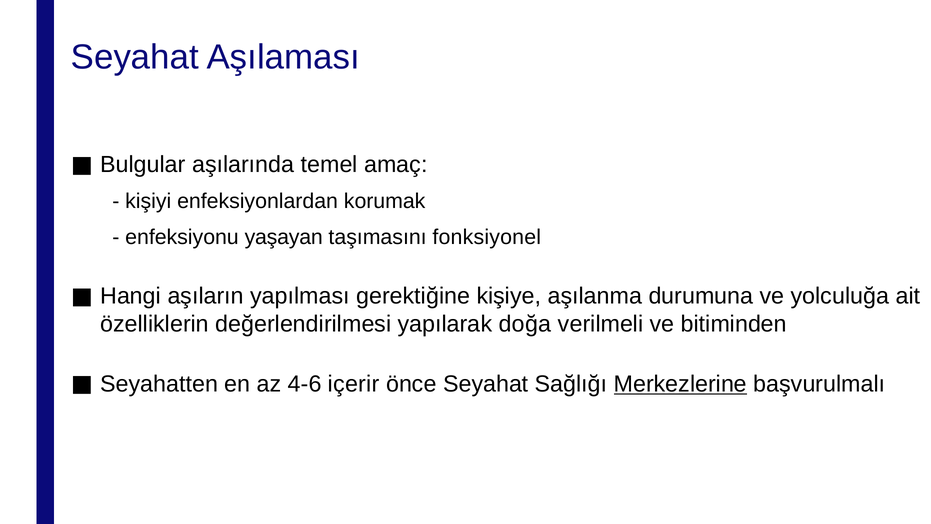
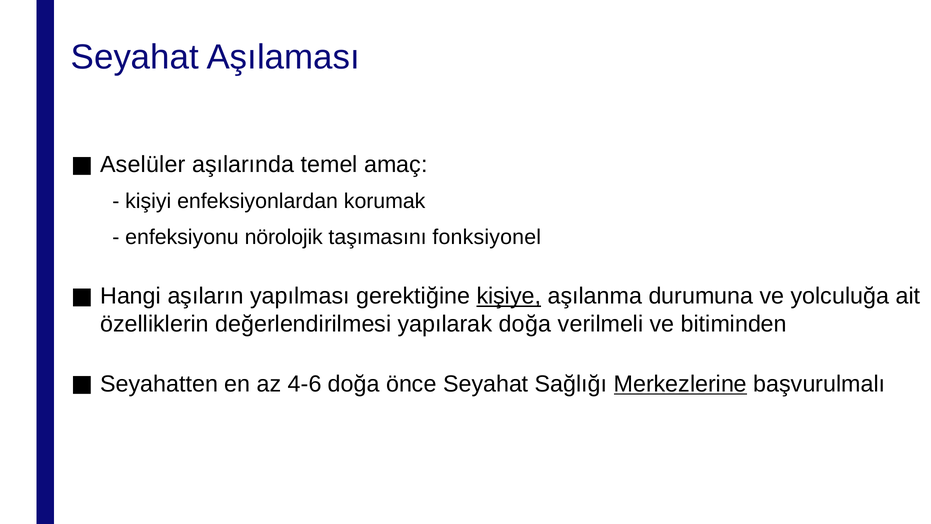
Bulgular: Bulgular -> Aselüler (143, 164)
yaşayan: yaşayan -> nörolojik (284, 237)
kişiye underline: none -> present (509, 296)
4-6 içerir: içerir -> doğa (354, 384)
